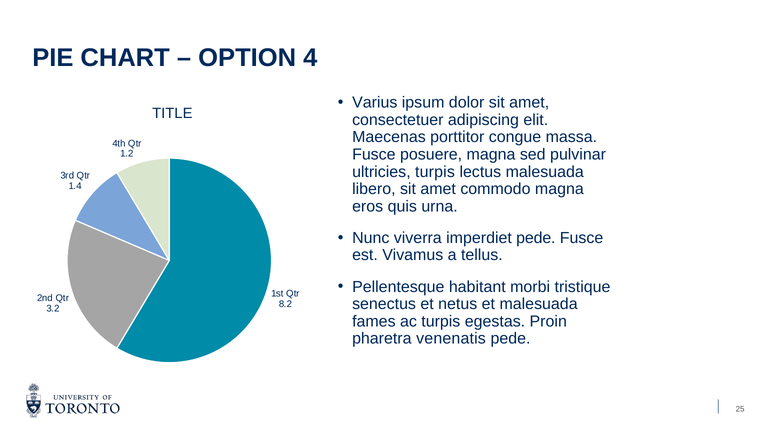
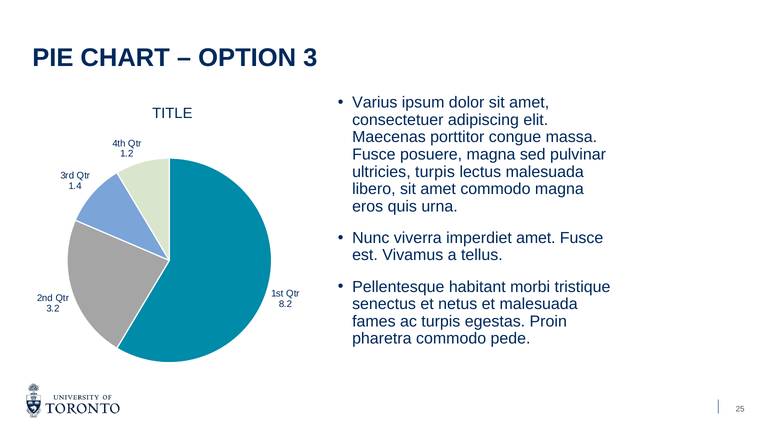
4: 4 -> 3 (310, 58)
imperdiet pede: pede -> amet (536, 238)
pharetra venenatis: venenatis -> commodo (451, 338)
